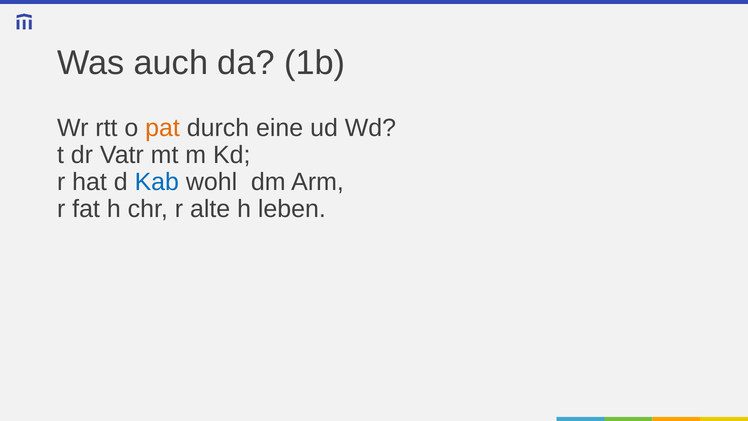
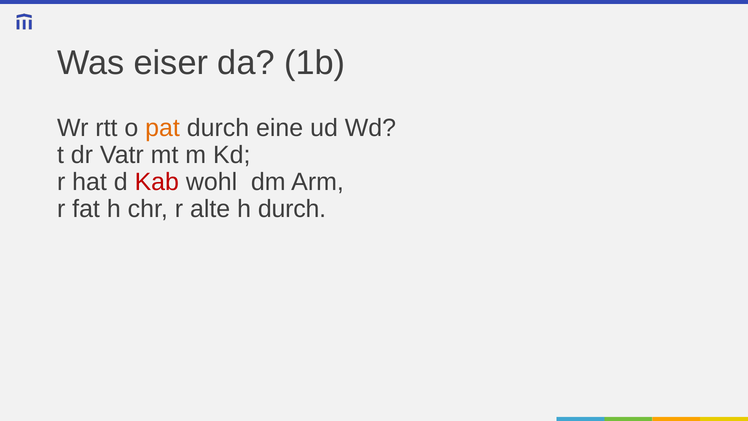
auch: auch -> eiser (171, 63)
Kab colour: blue -> red (157, 182)
h leben: leben -> durch (292, 209)
